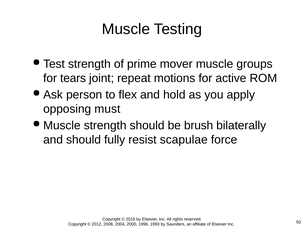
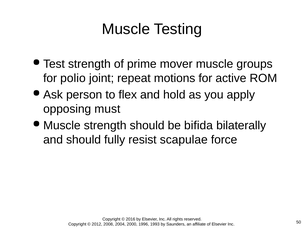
tears: tears -> polio (73, 78)
brush: brush -> bifida (198, 126)
